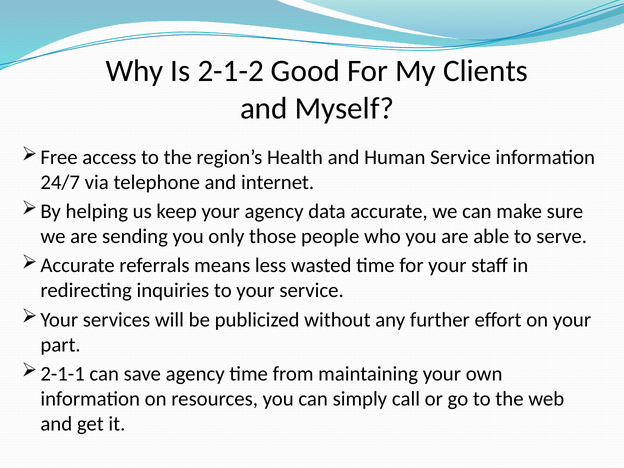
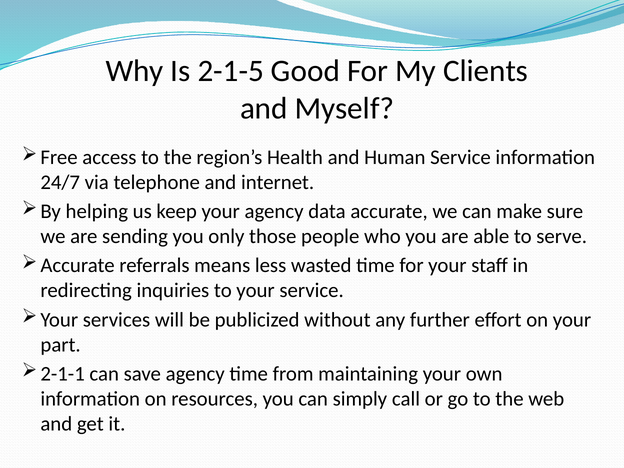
2-1-2: 2-1-2 -> 2-1-5 (231, 71)
